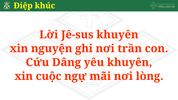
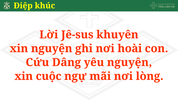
trần: trần -> hoài (130, 49)
yêu khuyên: khuyên -> nguyện (130, 62)
